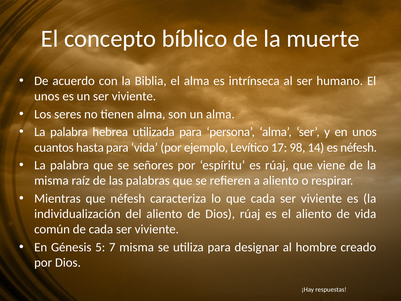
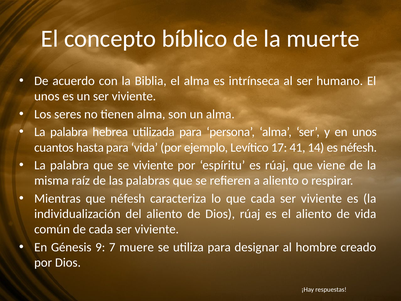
98: 98 -> 41 (297, 147)
se señores: señores -> viviente (153, 165)
5: 5 -> 9 (100, 247)
7 misma: misma -> muere (137, 247)
